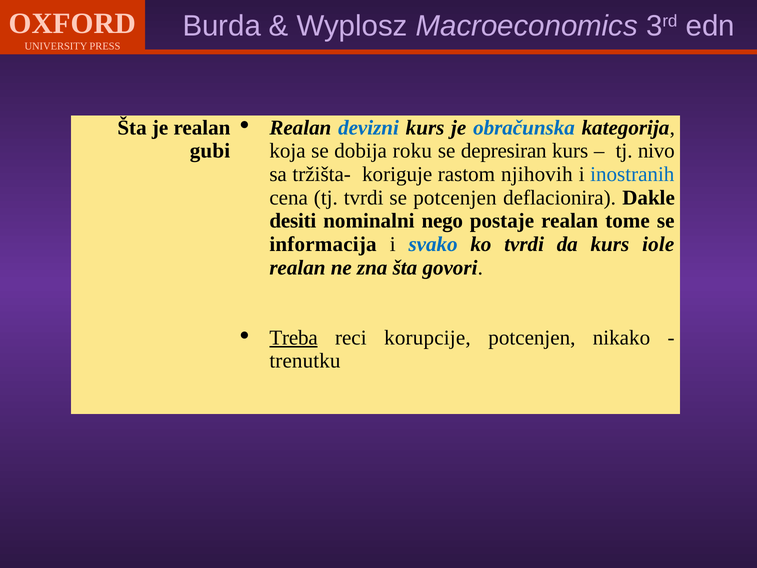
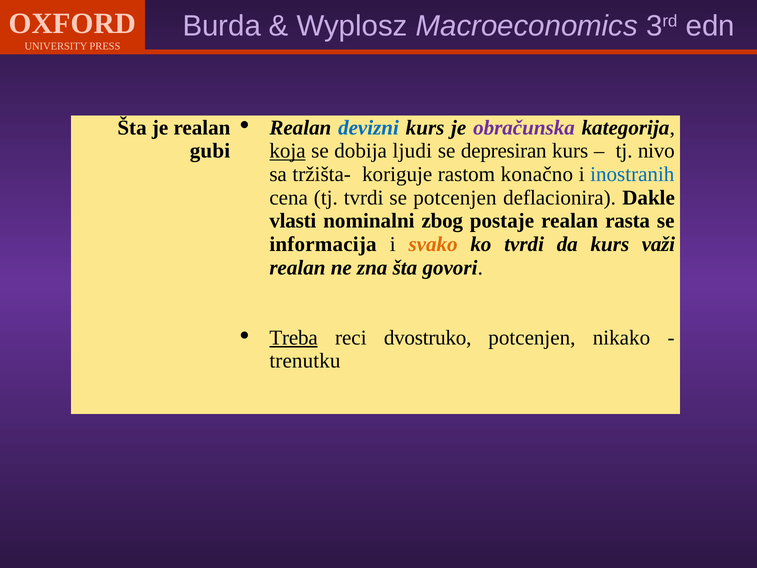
obračunska colour: blue -> purple (524, 128)
koja underline: none -> present (287, 151)
roku: roku -> ljudi (412, 151)
njihovih: njihovih -> konačno (537, 174)
desiti: desiti -> vlasti (293, 221)
nego: nego -> zbog (442, 221)
tome: tome -> rasta (628, 221)
svako colour: blue -> orange (433, 244)
iole: iole -> važi (658, 244)
korupcije: korupcije -> dvostruko (428, 338)
